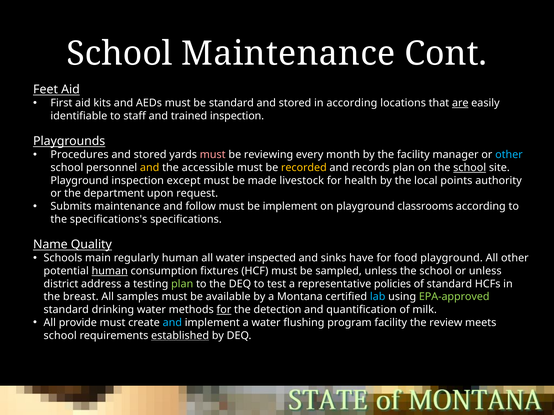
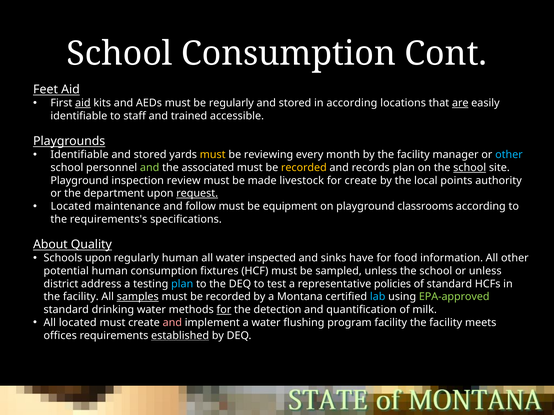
School Maintenance: Maintenance -> Consumption (289, 54)
aid underline: none -> present (83, 103)
be standard: standard -> regularly (231, 103)
trained inspection: inspection -> accessible (237, 116)
Procedures: Procedures -> Identifiable (80, 155)
must colour: pink -> yellow (213, 155)
and colour: yellow -> light green (150, 168)
accessible: accessible -> associated (208, 168)
except: except -> review (184, 181)
for health: health -> create (361, 181)
request underline: none -> present (197, 194)
Submits: Submits -> Located (71, 207)
be implement: implement -> equipment (290, 207)
specifications's: specifications's -> requirements's (109, 220)
Name: Name -> About (50, 245)
Schools main: main -> upon (98, 258)
food playground: playground -> information (452, 258)
human underline: present -> none (110, 271)
plan colour: light green -> light blue (182, 284)
breast: breast -> facility (81, 297)
samples underline: none -> present (138, 297)
available: available -> recorded (228, 297)
All provide: provide -> located (78, 323)
and colour: light blue -> pink (172, 323)
review: review -> facility (446, 323)
school: school -> offices (60, 336)
